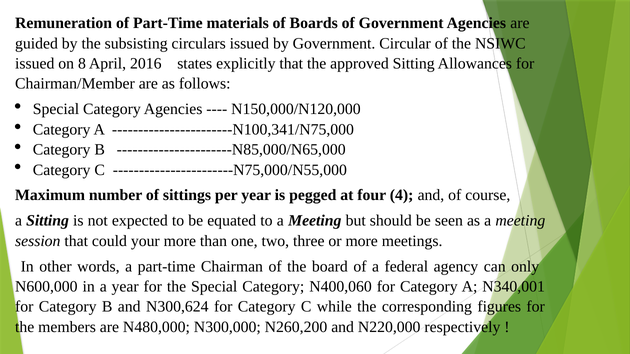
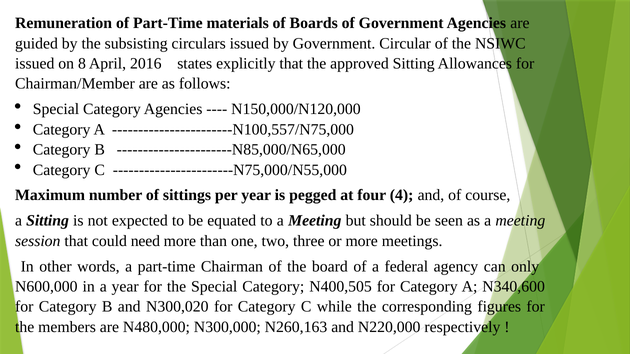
-----------------------N100,341/N75,000: -----------------------N100,341/N75,000 -> -----------------------N100,557/N75,000 (233, 130)
your: your -> need (145, 241)
N400,060: N400,060 -> N400,505 (341, 287)
N340,001: N340,001 -> N340,600 (514, 287)
N300,624: N300,624 -> N300,020 (177, 307)
N260,200: N260,200 -> N260,163 (296, 327)
